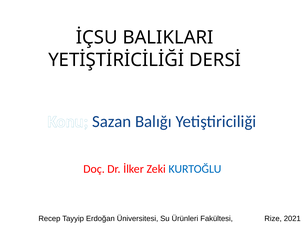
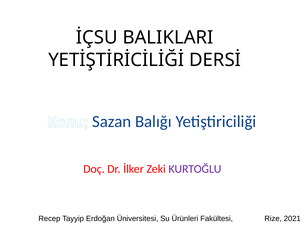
KURTOĞLU colour: blue -> purple (195, 169)
